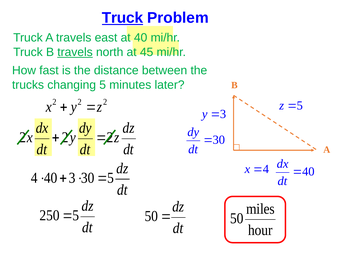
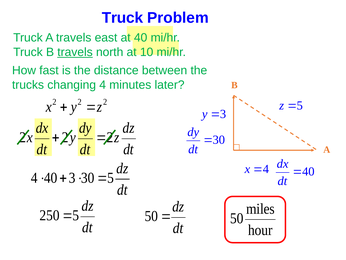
Truck underline: present -> none (123, 18)
at 45: 45 -> 10 (147, 52)
changing 5: 5 -> 4 (103, 85)
